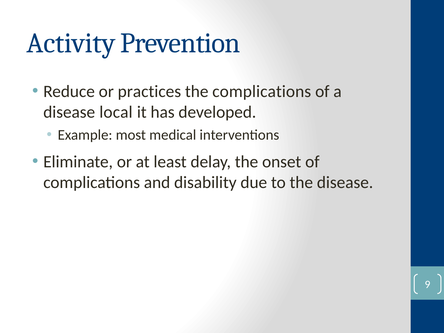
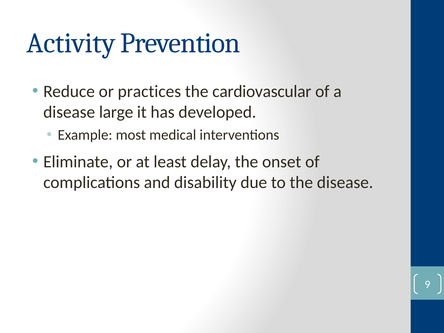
the complications: complications -> cardiovascular (262, 91)
local: local -> large (116, 112)
